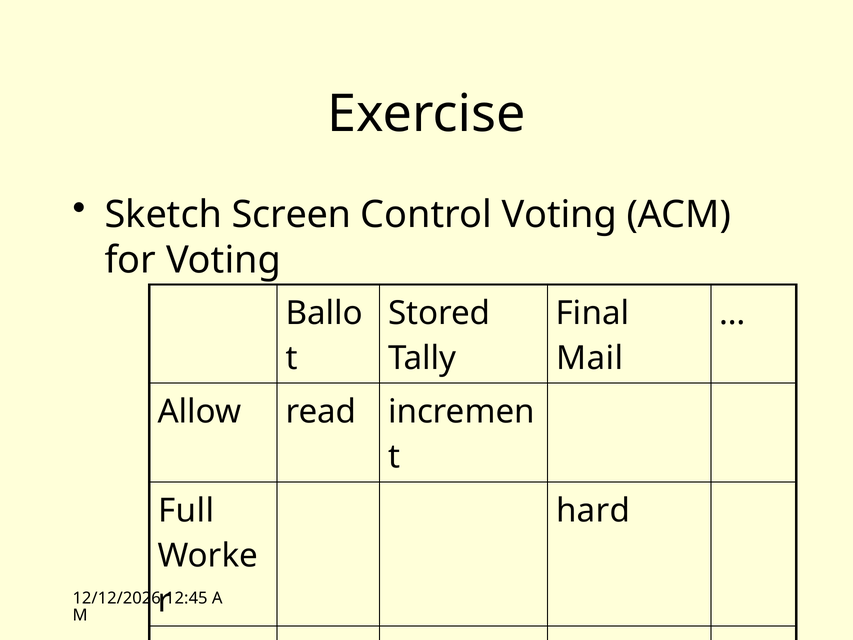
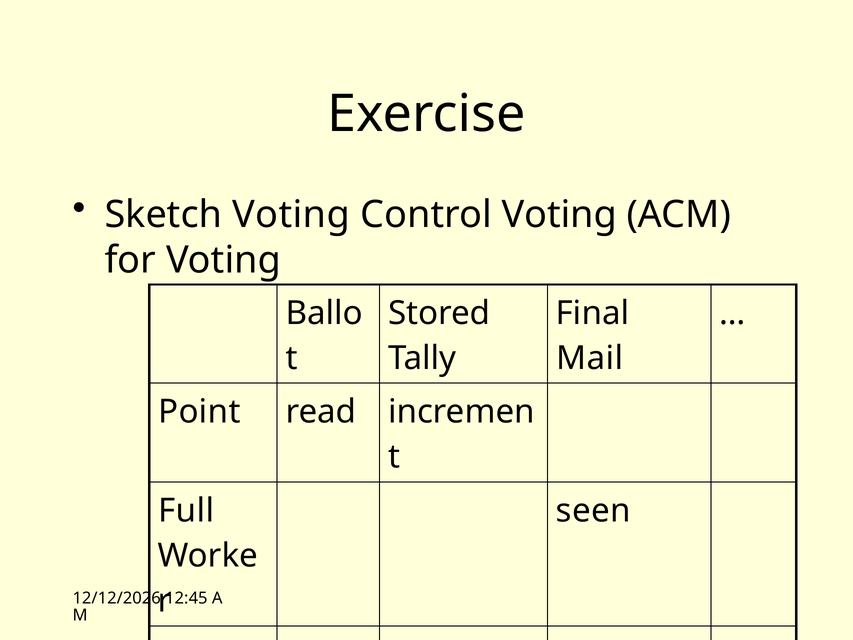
Sketch Screen: Screen -> Voting (291, 214)
Allow: Allow -> Point (199, 412)
hard: hard -> seen (593, 510)
